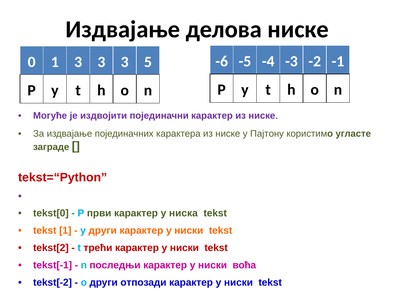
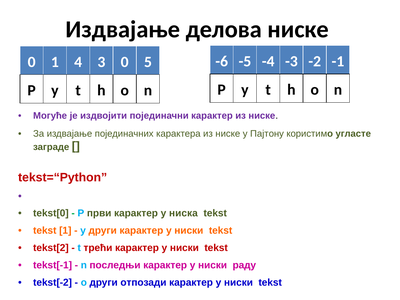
1 3: 3 -> 4 (78, 62)
3: 3 -> 0 (125, 62)
воћа: воћа -> раду (244, 265)
